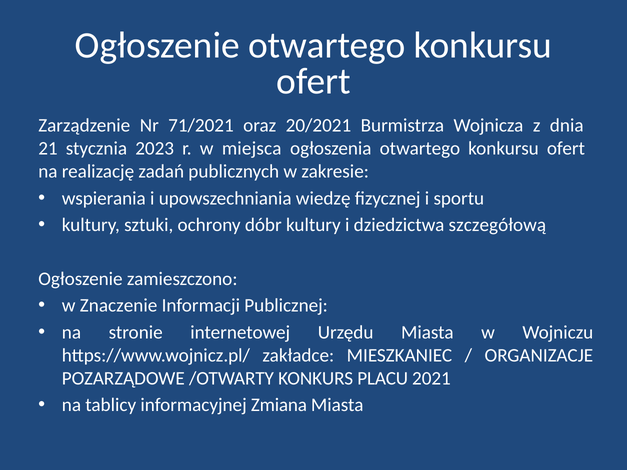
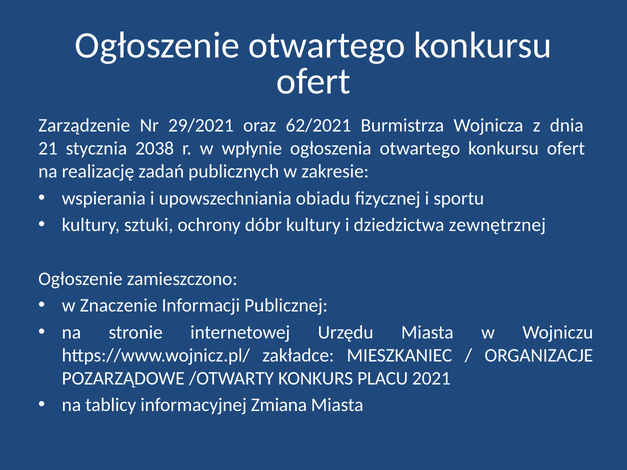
71/2021: 71/2021 -> 29/2021 (201, 126)
20/2021: 20/2021 -> 62/2021 (318, 126)
2023: 2023 -> 2038 (155, 149)
miejsca: miejsca -> wpłynie (252, 149)
wiedzę: wiedzę -> obiadu (323, 198)
szczegółową: szczegółową -> zewnętrznej (497, 225)
